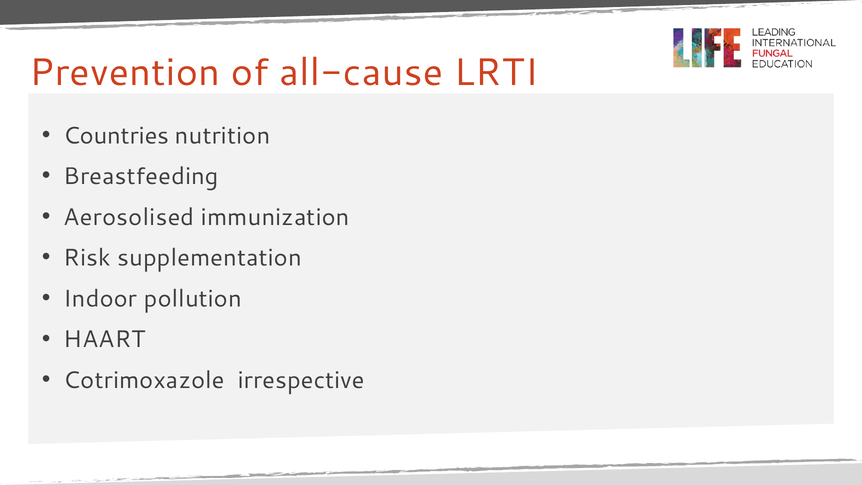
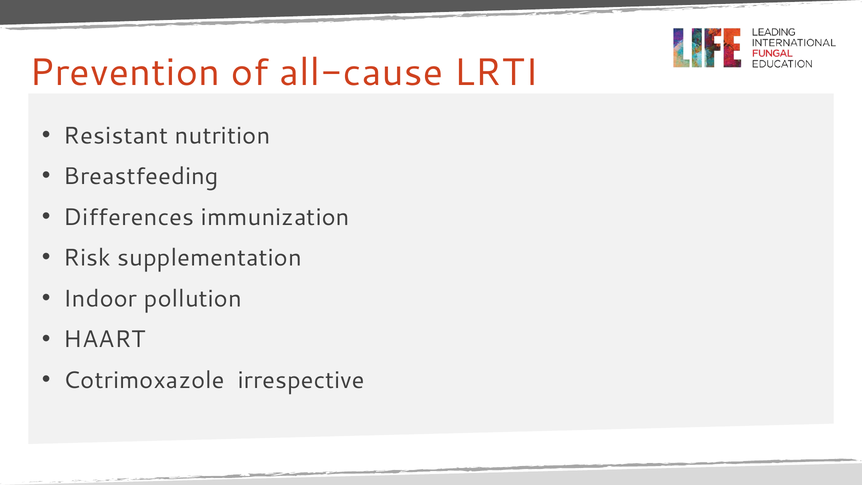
Countries: Countries -> Resistant (116, 136)
Aerosolised: Aerosolised -> Differences (129, 217)
